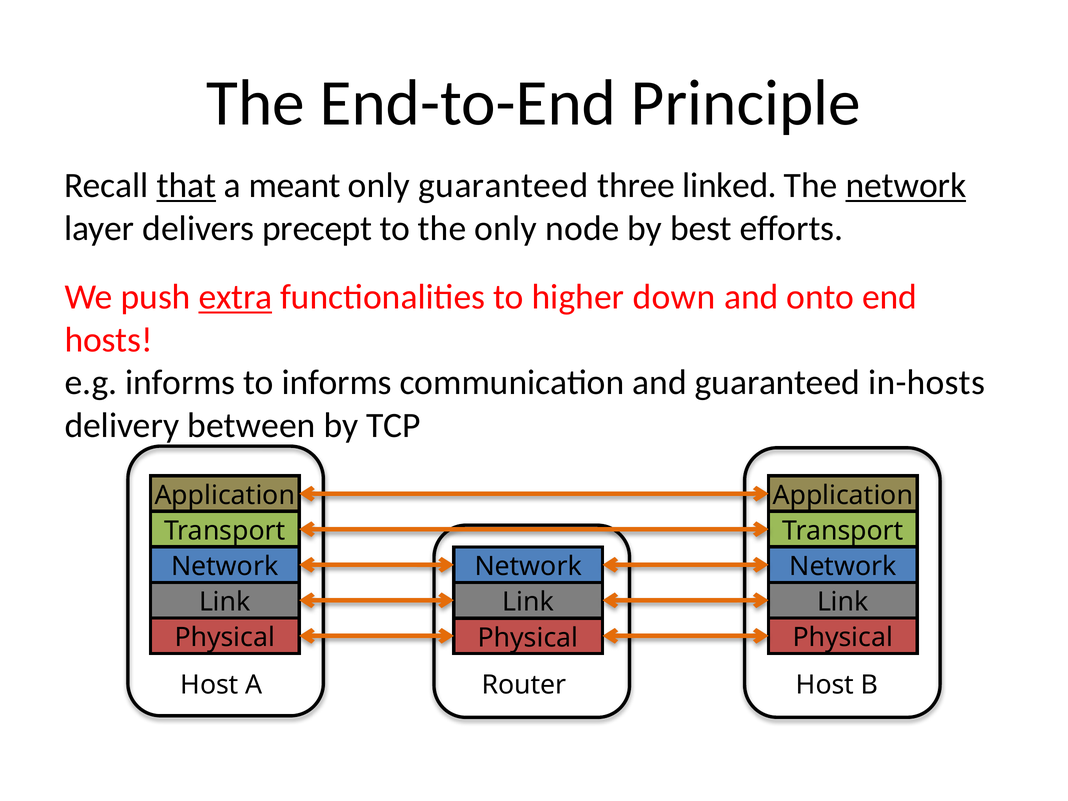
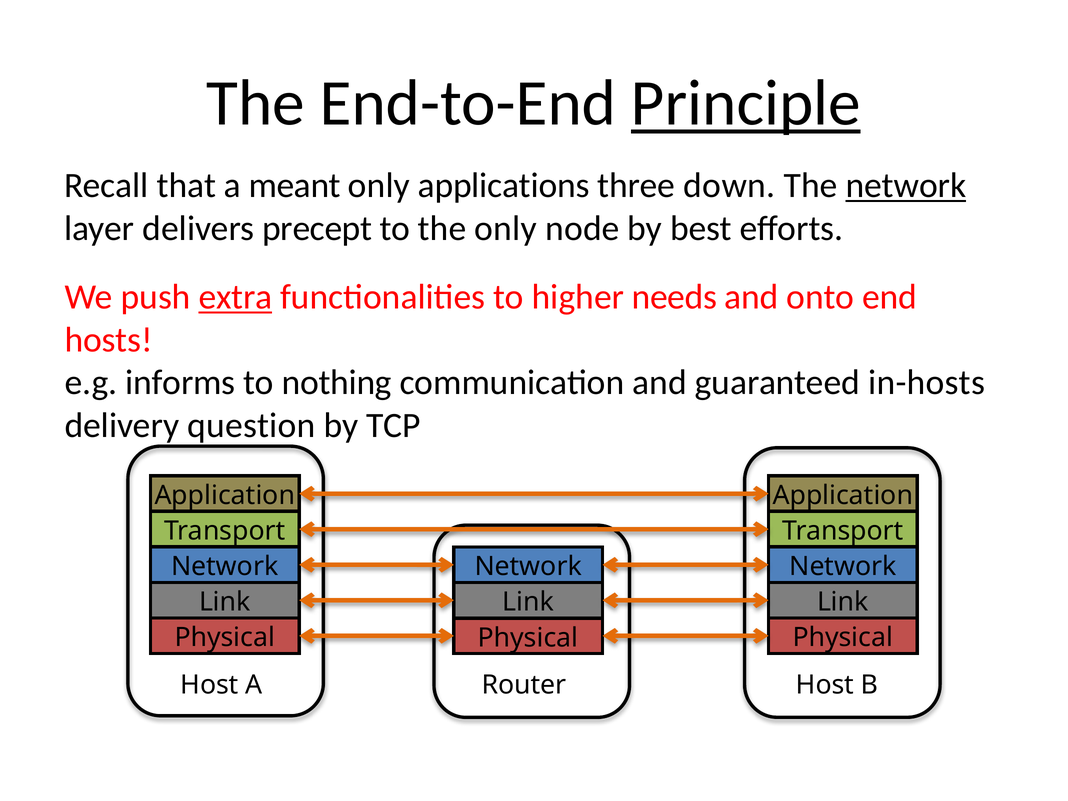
Principle underline: none -> present (746, 103)
that underline: present -> none (186, 186)
only guaranteed: guaranteed -> applications (504, 186)
linked: linked -> down (729, 186)
down: down -> needs (674, 297)
to informs: informs -> nothing (337, 383)
between: between -> question (251, 425)
